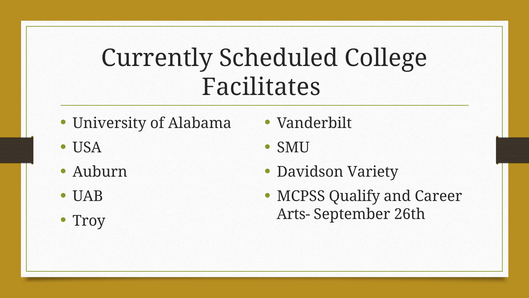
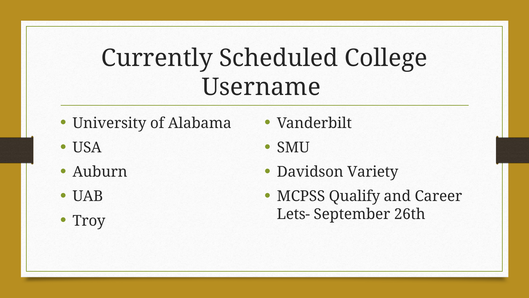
Facilitates: Facilitates -> Username (261, 87)
Arts-: Arts- -> Lets- (293, 214)
